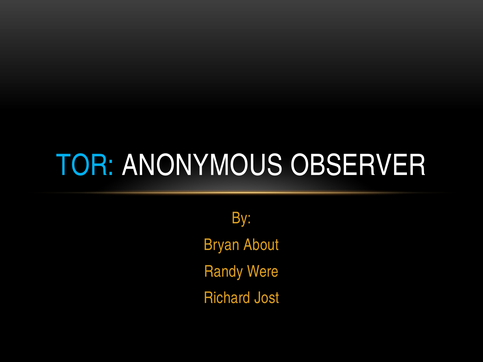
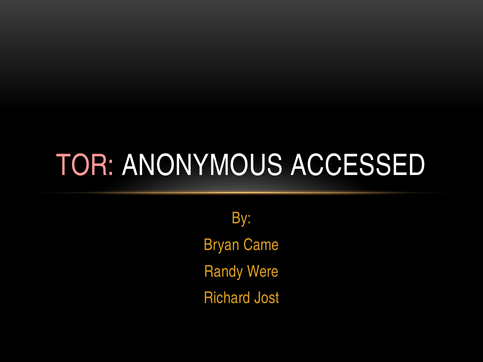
TOR colour: light blue -> pink (85, 166)
OBSERVER: OBSERVER -> ACCESSED (358, 166)
About: About -> Came (261, 245)
